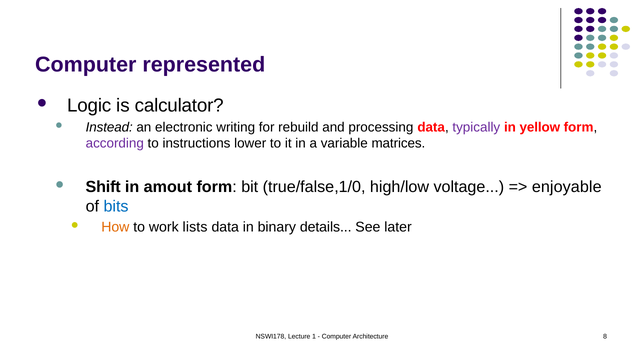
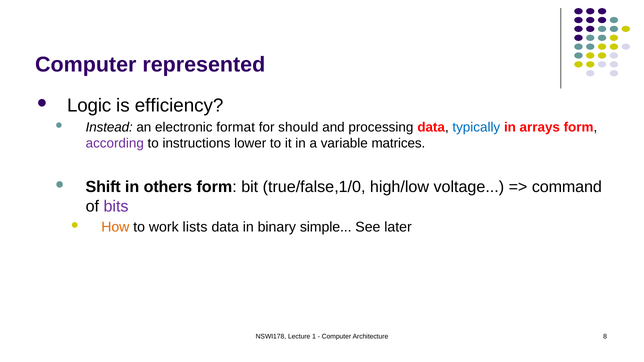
calculator: calculator -> efficiency (179, 106)
writing: writing -> format (236, 127)
rebuild: rebuild -> should (298, 127)
typically colour: purple -> blue (476, 127)
yellow: yellow -> arrays (540, 127)
amout: amout -> others (168, 187)
enjoyable: enjoyable -> command (567, 187)
bits colour: blue -> purple (116, 207)
details: details -> simple (326, 227)
